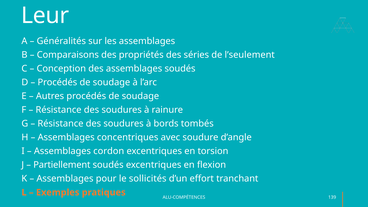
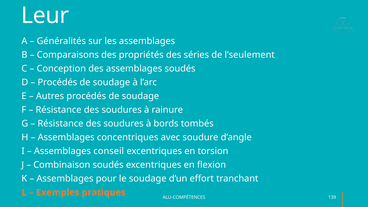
cordon: cordon -> conseil (109, 151)
Partiellement: Partiellement -> Combinaison (62, 165)
le sollicités: sollicités -> soudage (148, 179)
